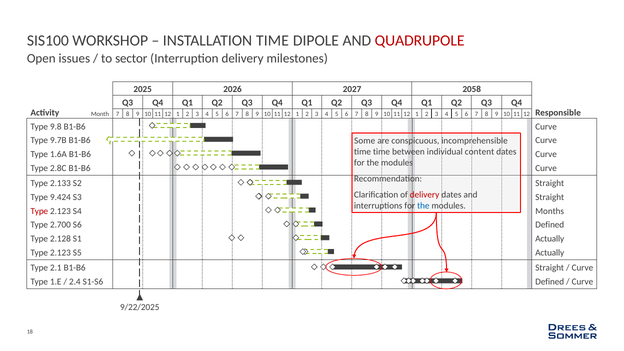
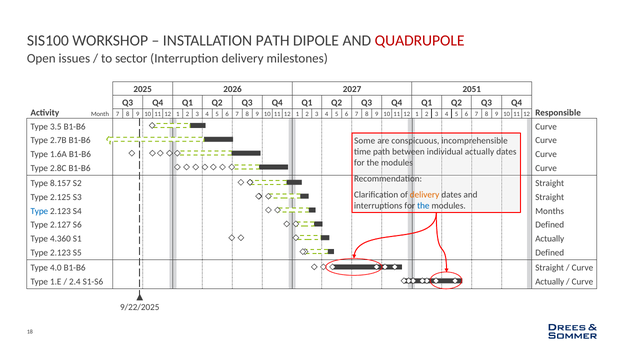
INSTALLATION TIME: TIME -> PATH (273, 41)
2058: 2058 -> 2051 (472, 89)
9.8: 9.8 -> 3.5 (56, 127)
9.7B: 9.7B -> 2.7B (58, 140)
time time: time -> path (382, 152)
individual content: content -> actually (480, 152)
2.133: 2.133 -> 8.157 (60, 183)
delivery colour: red -> orange (425, 195)
9.424: 9.424 -> 2.125 (60, 197)
Type colour: red -> blue (39, 211)
2.700: 2.700 -> 2.127 (60, 225)
2.128: 2.128 -> 4.360 (60, 239)
Actually: Actually -> Defined (550, 253)
2.1: 2.1 -> 4.0 (56, 268)
Defined: Defined -> Actually (550, 282)
